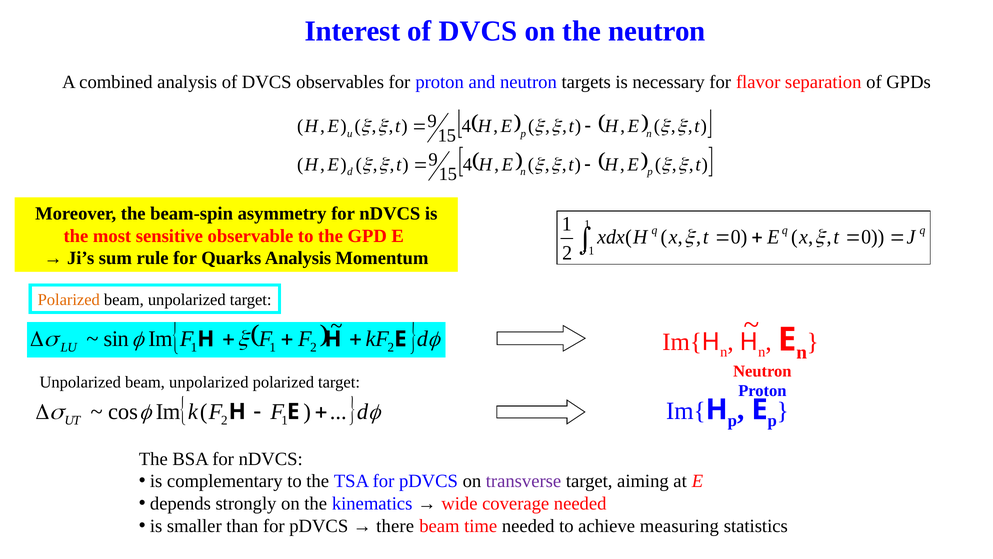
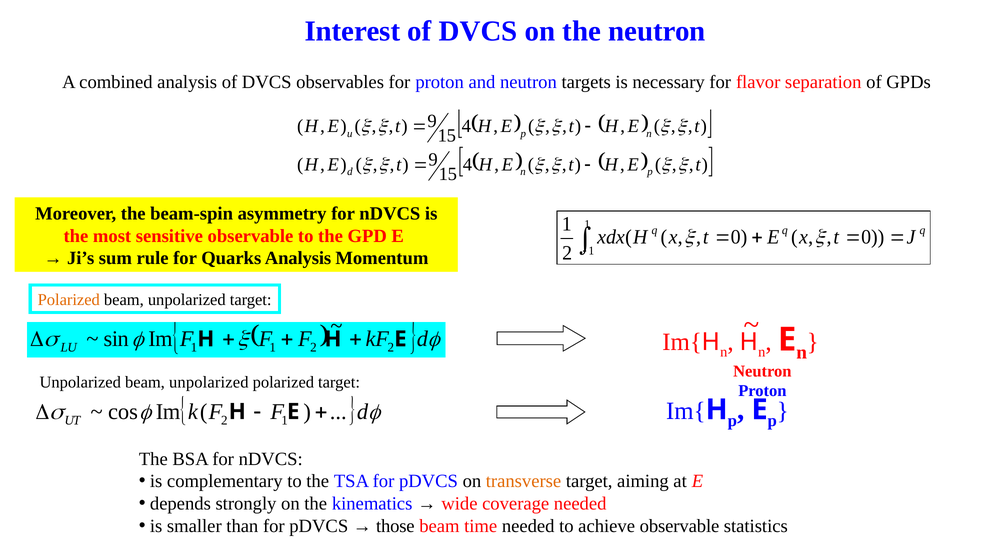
transverse colour: purple -> orange (524, 481)
there: there -> those (395, 526)
achieve measuring: measuring -> observable (679, 526)
